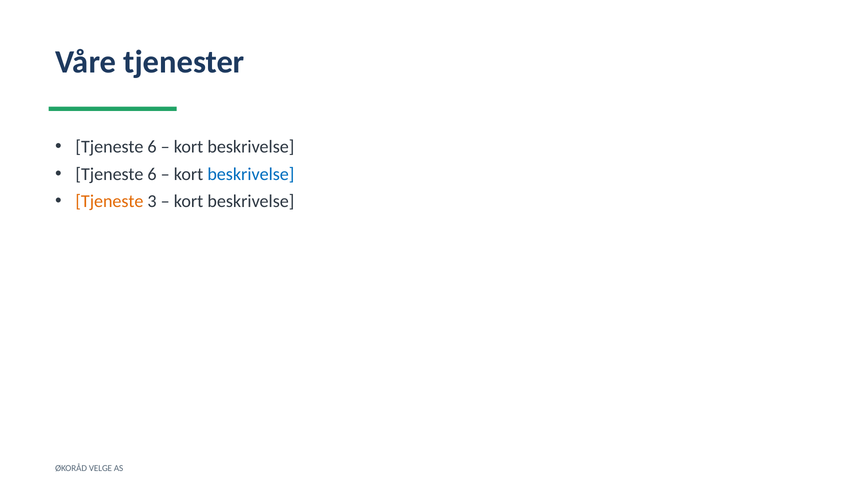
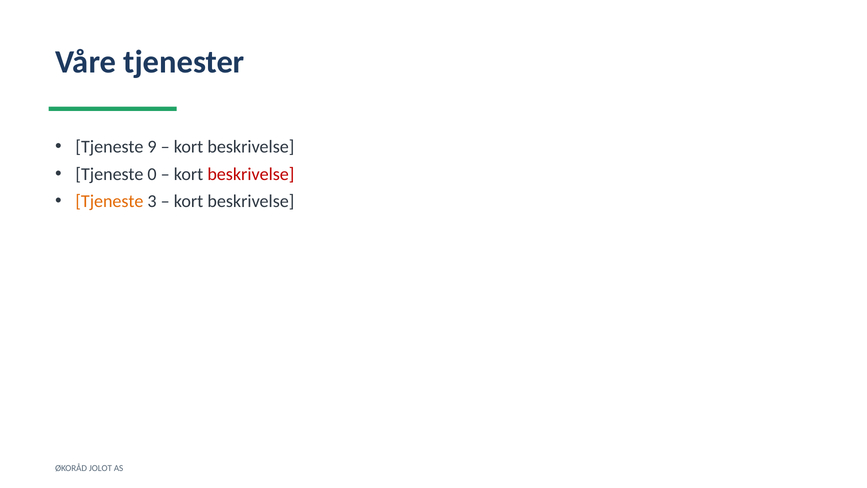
6: 6 -> 9 (152, 147)
6: 6 -> 0 (152, 174)
beskrivelse colour: blue -> red (251, 174)
VELGE: VELGE -> JOLOT (100, 468)
